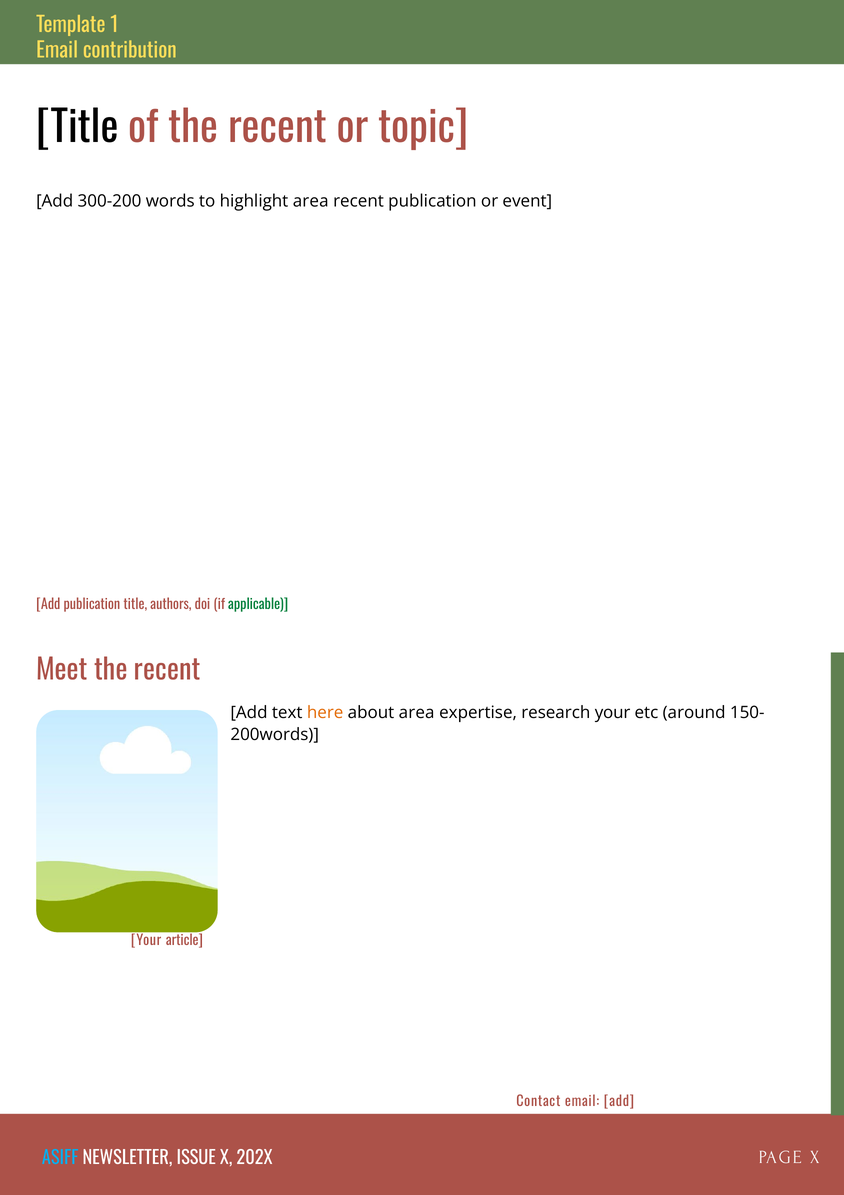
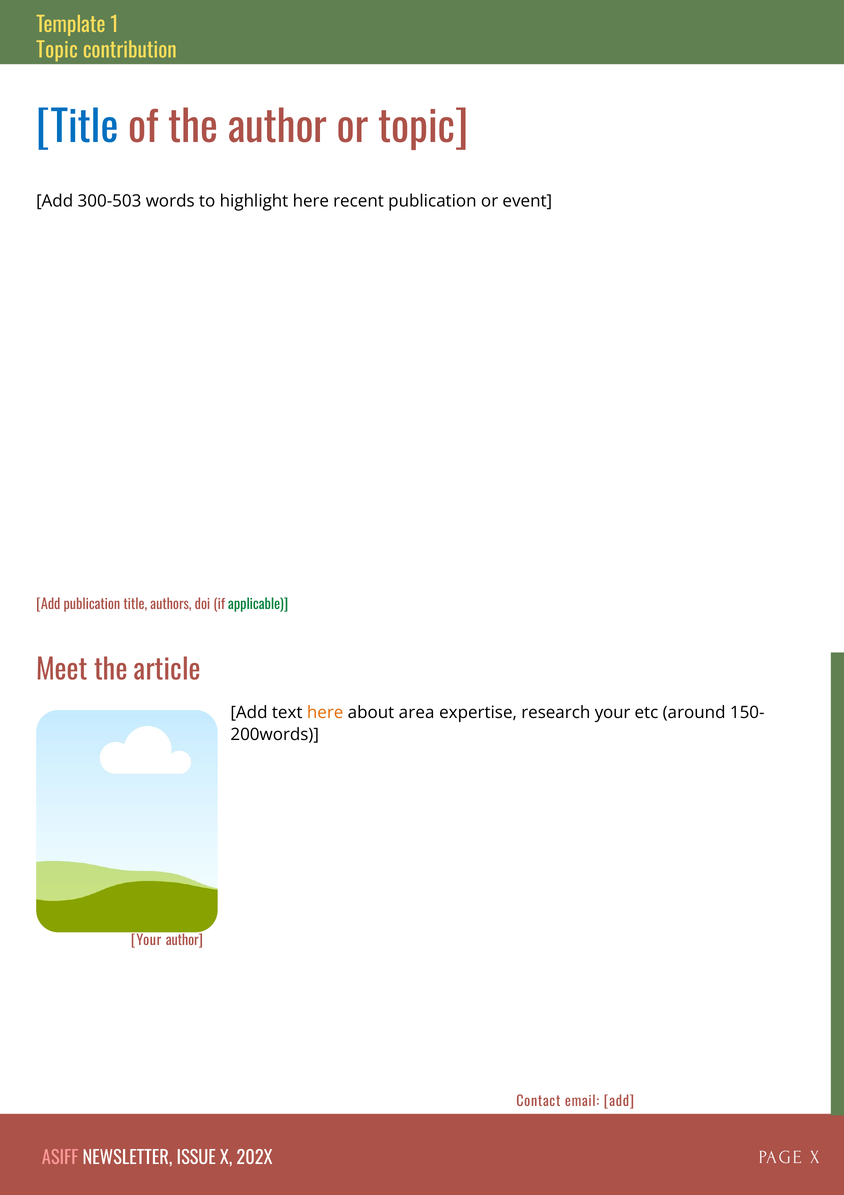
Email: Email -> Topic (57, 51)
Title colour: black -> blue (77, 128)
of the recent: recent -> author (278, 128)
300-200: 300-200 -> 300-503 (109, 201)
highlight area: area -> here (311, 201)
Meet the recent: recent -> article (167, 670)
Your article: article -> author (184, 940)
ASIFF colour: light blue -> pink (60, 1157)
